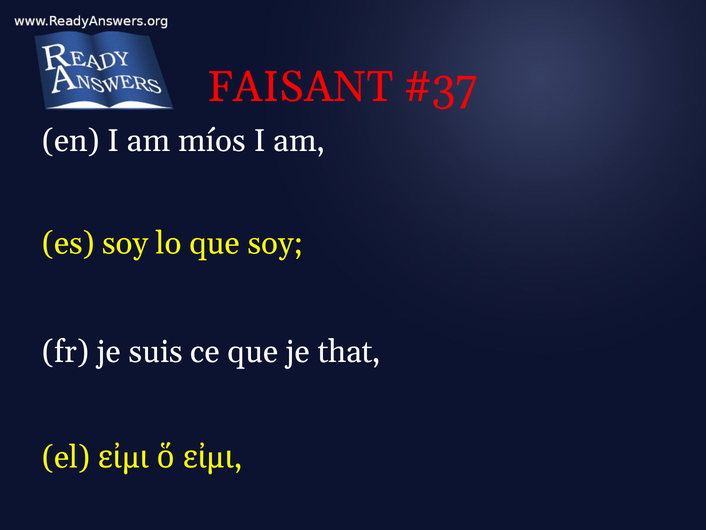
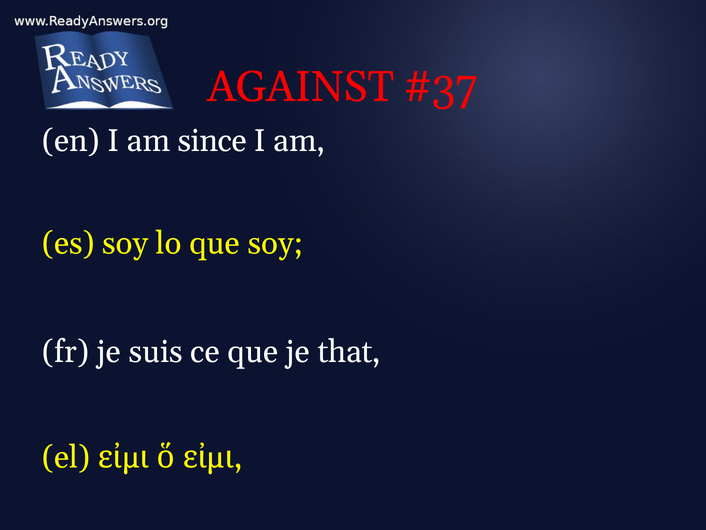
FAISANT: FAISANT -> AGAINST (301, 87)
míos: míos -> since (212, 141)
